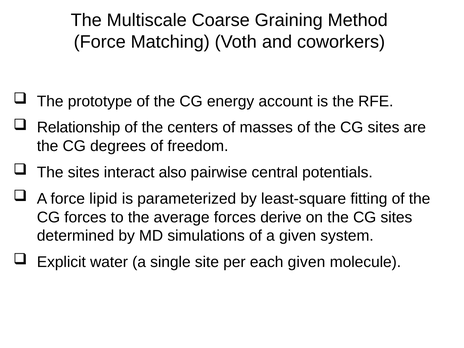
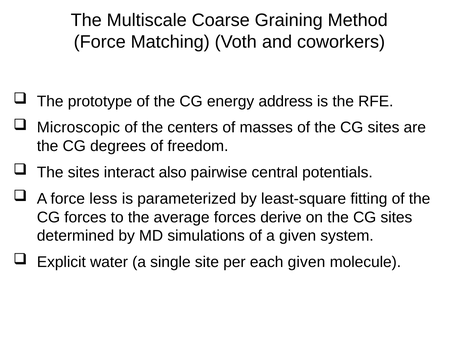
account: account -> address (286, 101)
Relationship: Relationship -> Microscopic (78, 128)
lipid: lipid -> less (103, 199)
